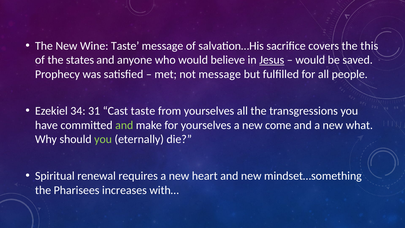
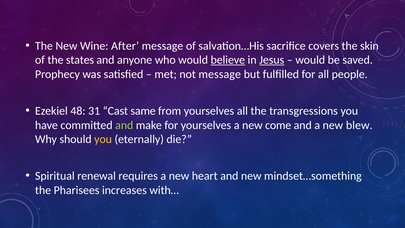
Wine Taste: Taste -> After (125, 46)
this: this -> skin (369, 46)
believe underline: none -> present (228, 60)
34: 34 -> 48 (78, 111)
Cast taste: taste -> same (143, 111)
what: what -> blew (359, 125)
you colour: light green -> yellow (103, 139)
